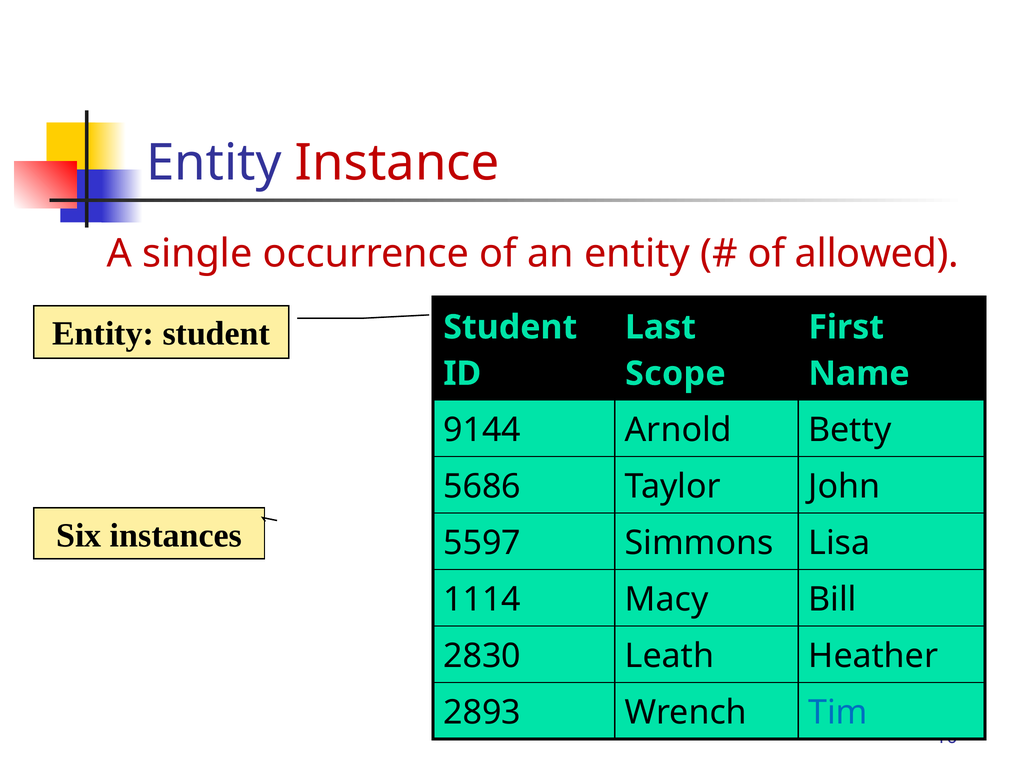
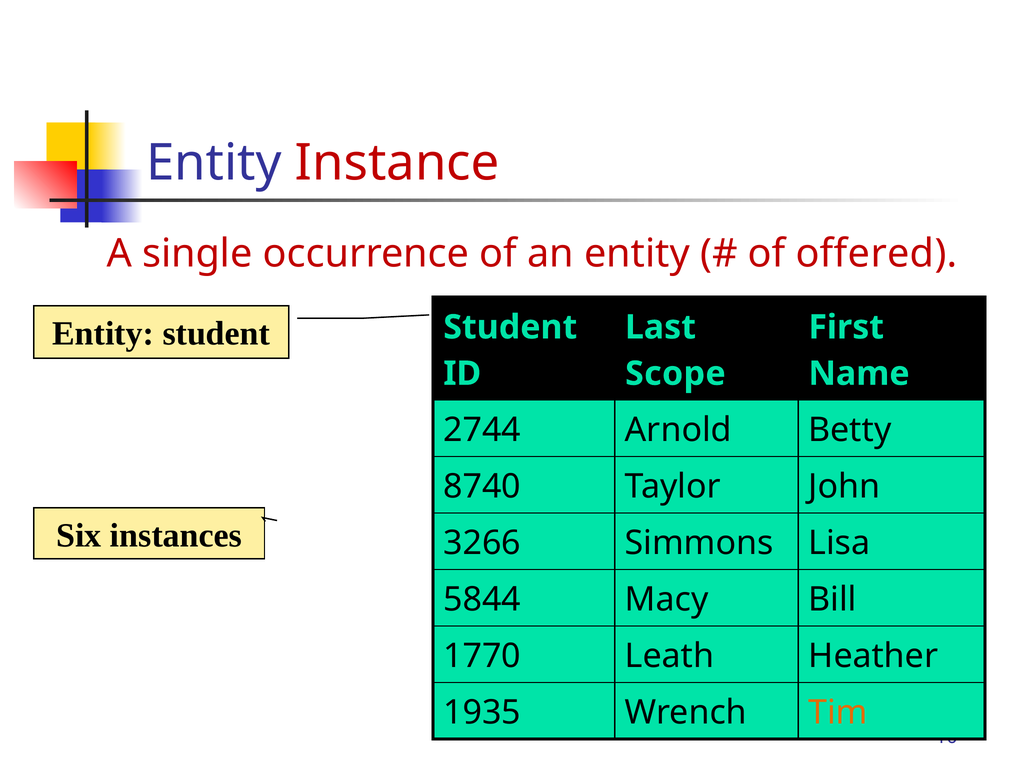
allowed: allowed -> offered (877, 254)
9144: 9144 -> 2744 (482, 430)
5686: 5686 -> 8740 (482, 487)
5597: 5597 -> 3266 (482, 543)
1114: 1114 -> 5844 (482, 600)
2830: 2830 -> 1770 (482, 656)
2893: 2893 -> 1935 (482, 713)
Tim colour: blue -> orange (838, 713)
